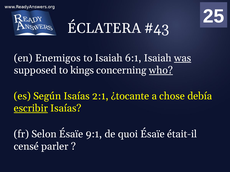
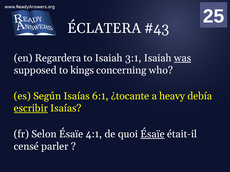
Enemigos: Enemigos -> Regardera (58, 58)
6:1: 6:1 -> 3:1 (133, 58)
who underline: present -> none (161, 70)
2:1: 2:1 -> 6:1 (100, 96)
chose: chose -> heavy (172, 96)
9:1: 9:1 -> 4:1 (94, 134)
Ésaïe underline: none -> present (153, 134)
